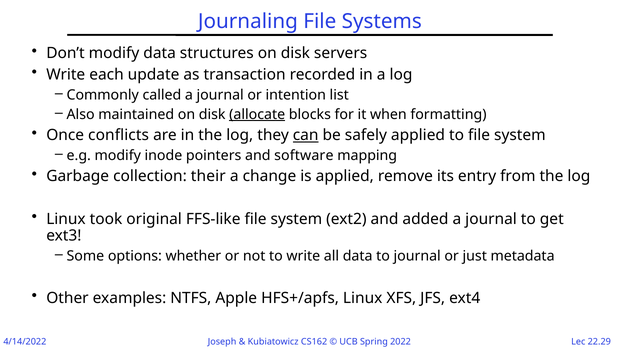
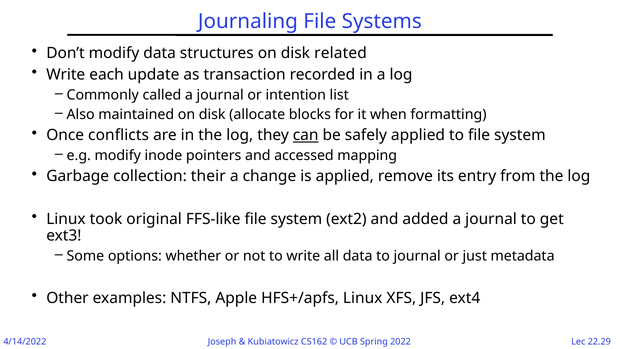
servers: servers -> related (341, 53)
allocate underline: present -> none (257, 114)
software: software -> accessed (304, 155)
